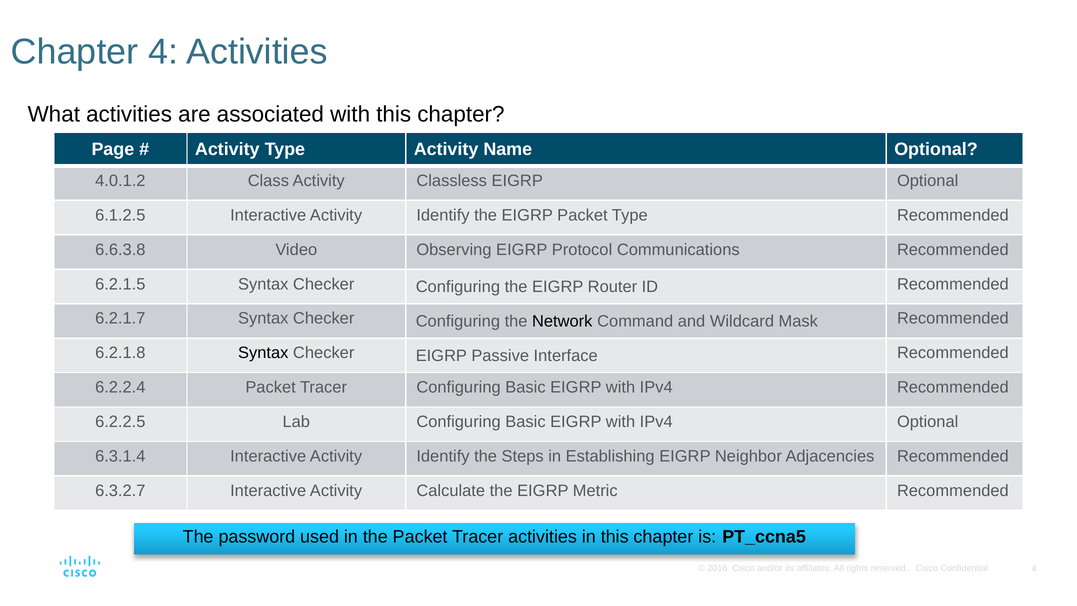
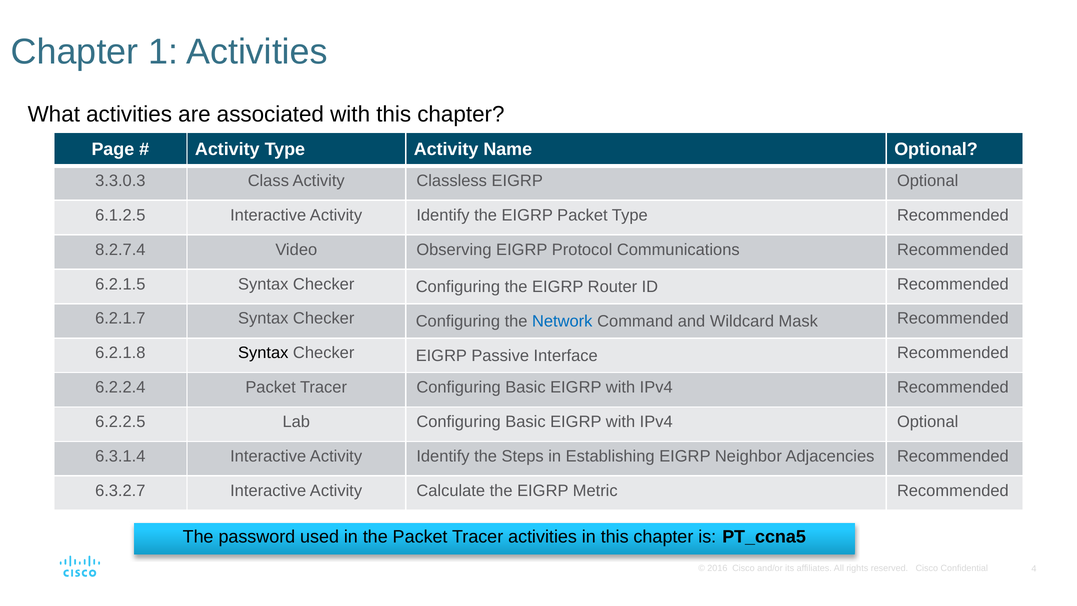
Chapter 4: 4 -> 1 (163, 52)
4.0.1.2: 4.0.1.2 -> 3.3.0.3 (120, 181)
6.6.3.8: 6.6.3.8 -> 8.2.7.4 (120, 250)
Network colour: black -> blue (562, 321)
